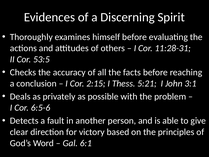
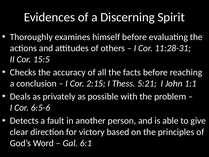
53:5: 53:5 -> 15:5 (41, 59)
3:1: 3:1 -> 1:1 (191, 83)
